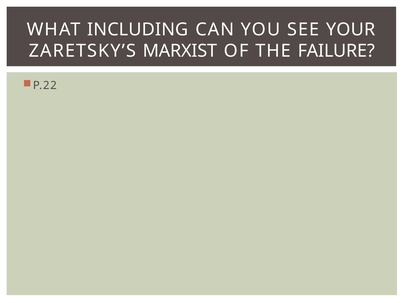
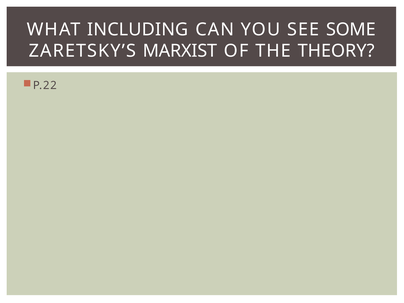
YOUR: YOUR -> SOME (351, 29)
FAILURE: FAILURE -> THEORY (336, 51)
